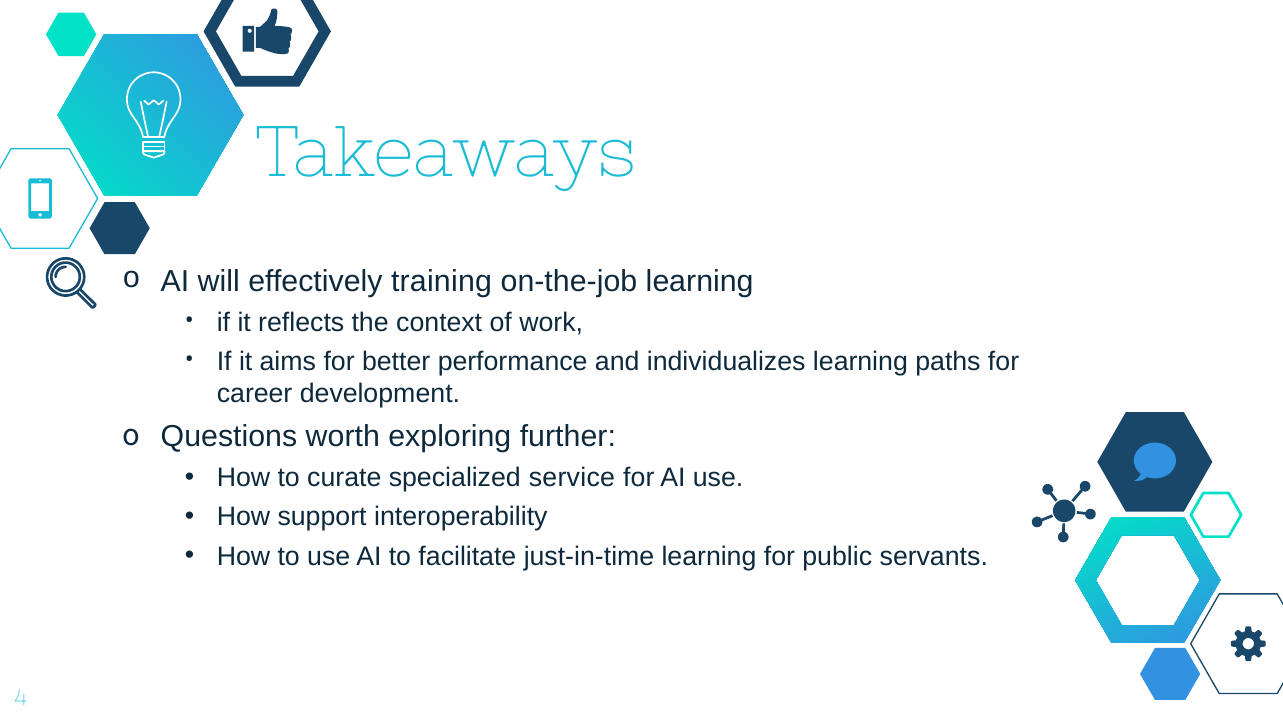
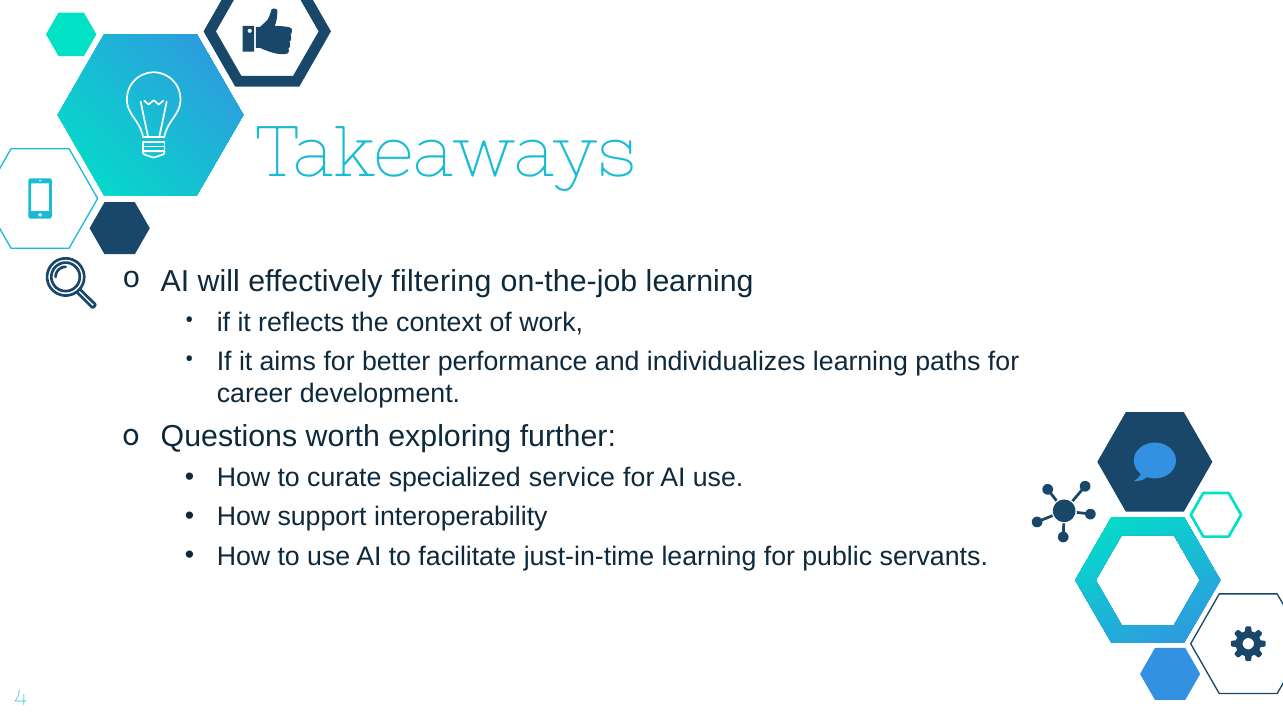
training: training -> filtering (441, 281)
